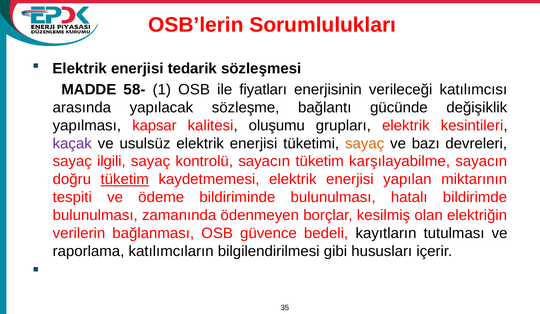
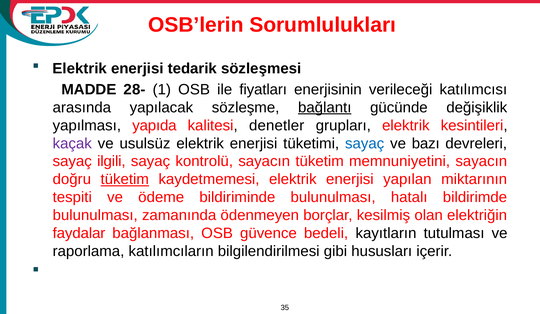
58-: 58- -> 28- (135, 90)
bağlantı underline: none -> present (325, 108)
kapsar: kapsar -> yapıda (154, 126)
oluşumu: oluşumu -> denetler (277, 126)
sayaç colour: orange -> blue (365, 144)
karşılayabilme: karşılayabilme -> memnuniyetini (400, 162)
verilerin: verilerin -> faydalar (79, 234)
